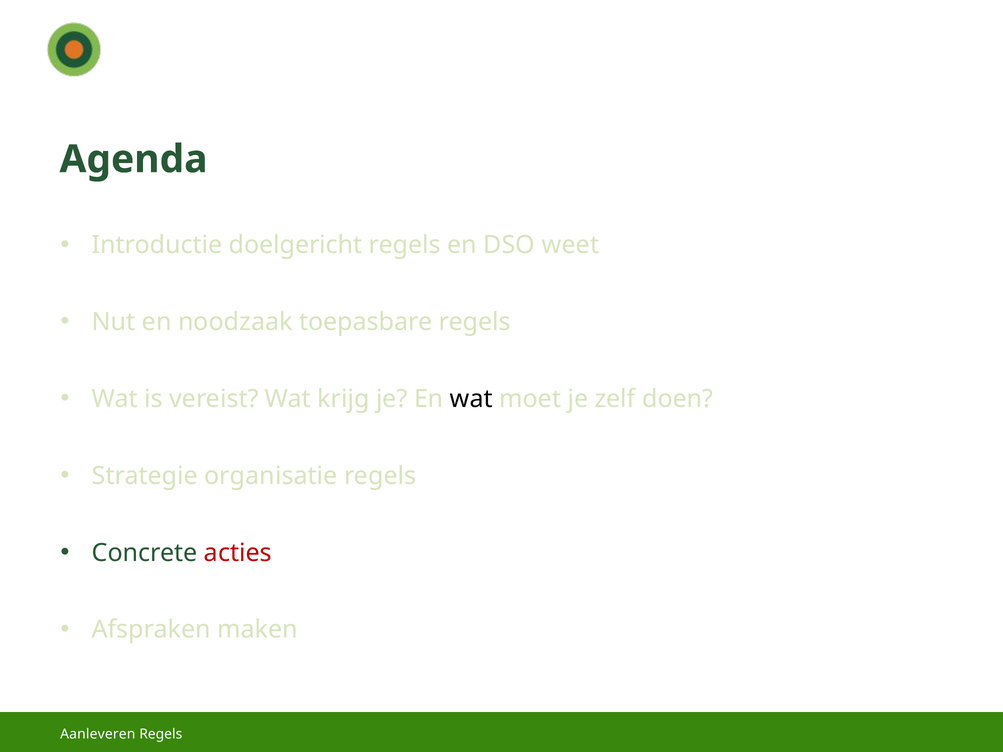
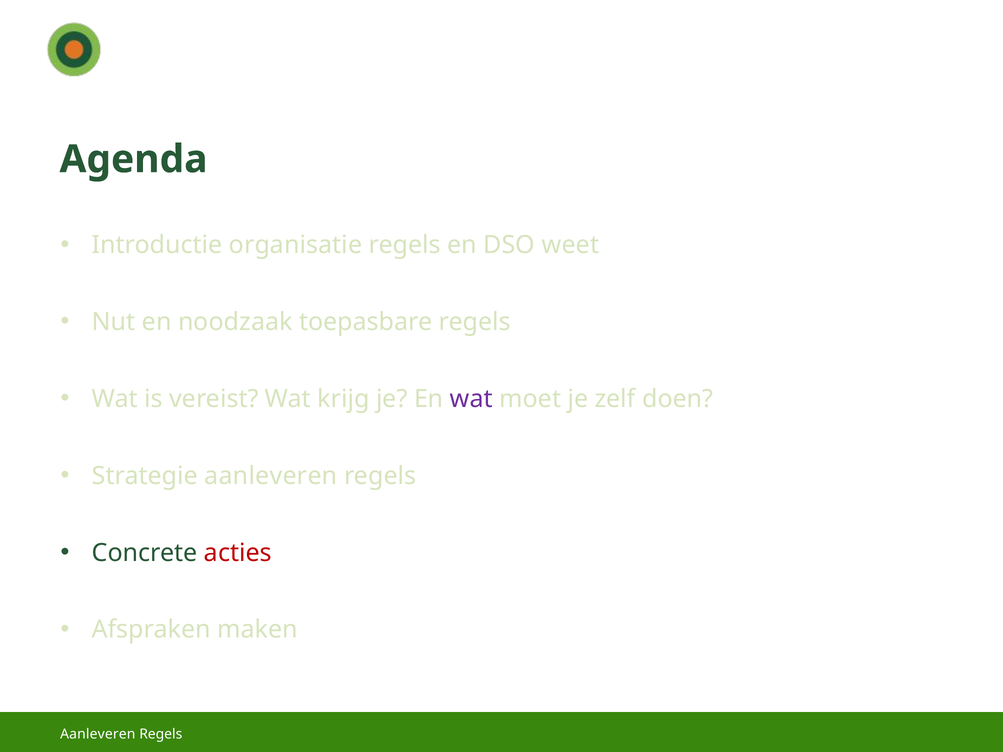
doelgericht: doelgericht -> organisatie (296, 245)
wat colour: black -> purple (471, 399)
Strategie organisatie: organisatie -> aanleveren (271, 476)
